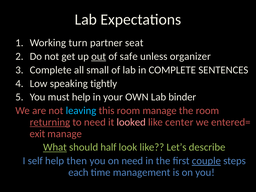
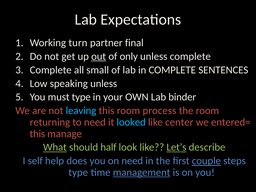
seat: seat -> final (134, 43)
safe: safe -> only (129, 56)
unless organizer: organizer -> complete (190, 56)
speaking tightly: tightly -> unless (104, 84)
must help: help -> type (81, 97)
room manage: manage -> process (159, 111)
returning underline: present -> none (50, 122)
looked colour: pink -> light blue (131, 122)
exit: exit -> this (37, 134)
Let’s underline: none -> present (176, 147)
then: then -> does (77, 161)
each: each -> type (78, 172)
management underline: none -> present (142, 172)
